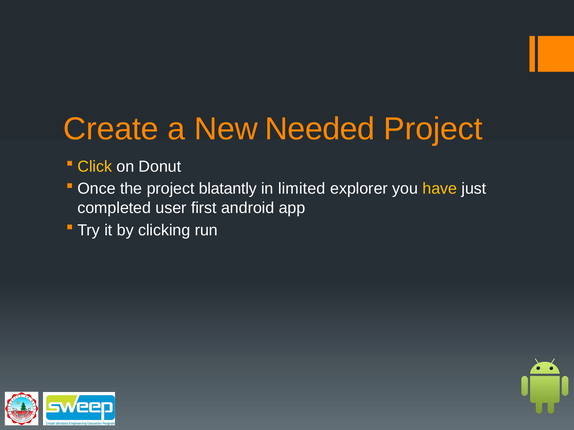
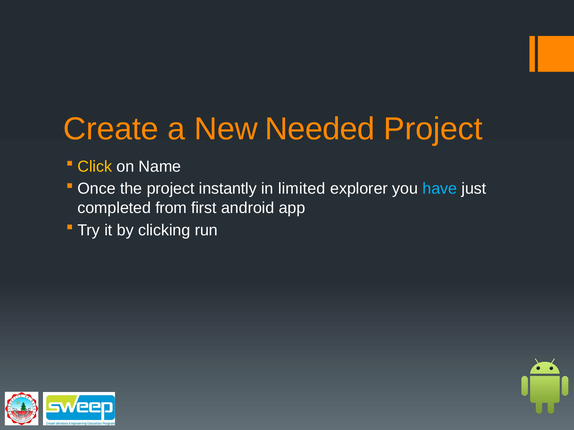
Donut: Donut -> Name (160, 167)
blatantly: blatantly -> instantly (228, 189)
have colour: yellow -> light blue (440, 189)
user: user -> from (171, 208)
